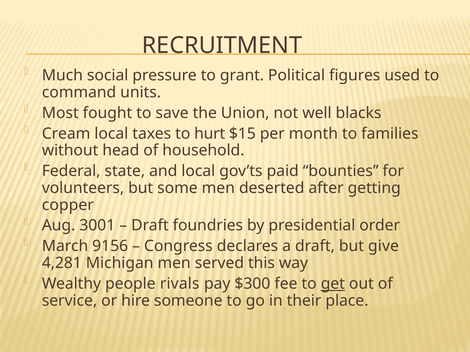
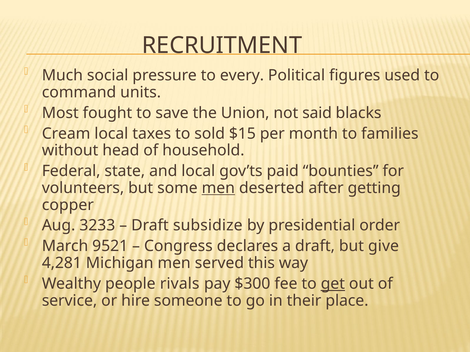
grant: grant -> every (242, 75)
well: well -> said (317, 113)
hurt: hurt -> sold (210, 134)
men underline: none -> present (218, 188)
3001: 3001 -> 3233 (97, 226)
foundries: foundries -> subsidize (208, 226)
9156: 9156 -> 9521 (110, 246)
